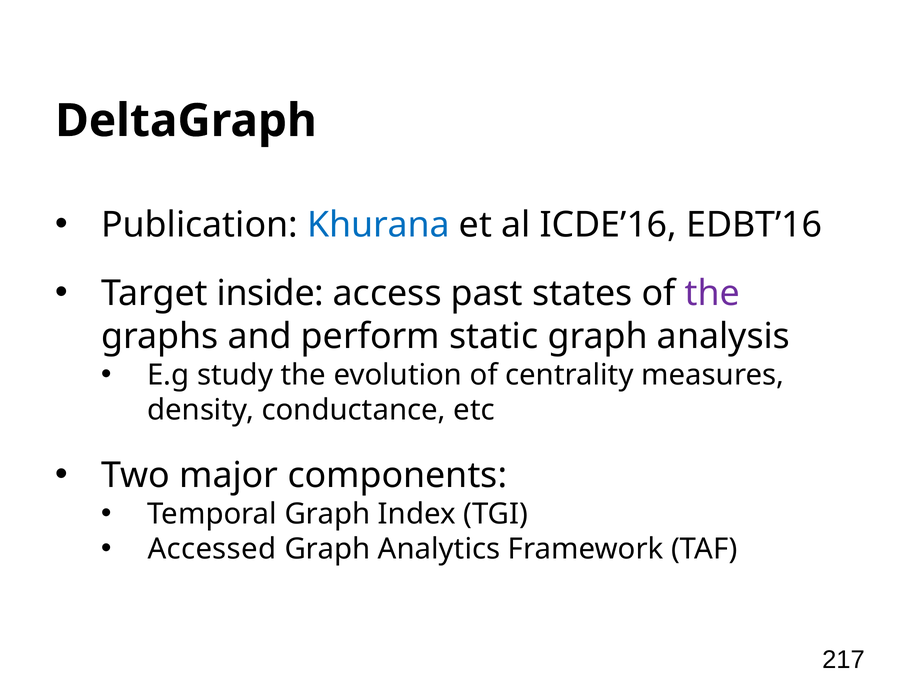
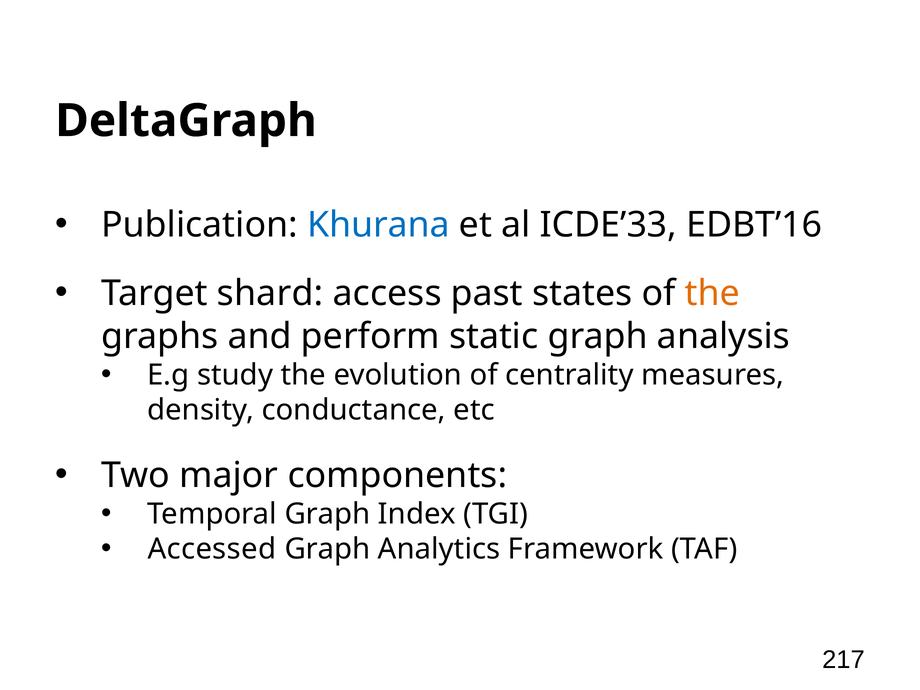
ICDE’16: ICDE’16 -> ICDE’33 (608, 225)
inside: inside -> shard (270, 293)
the colour: purple -> orange (712, 293)
